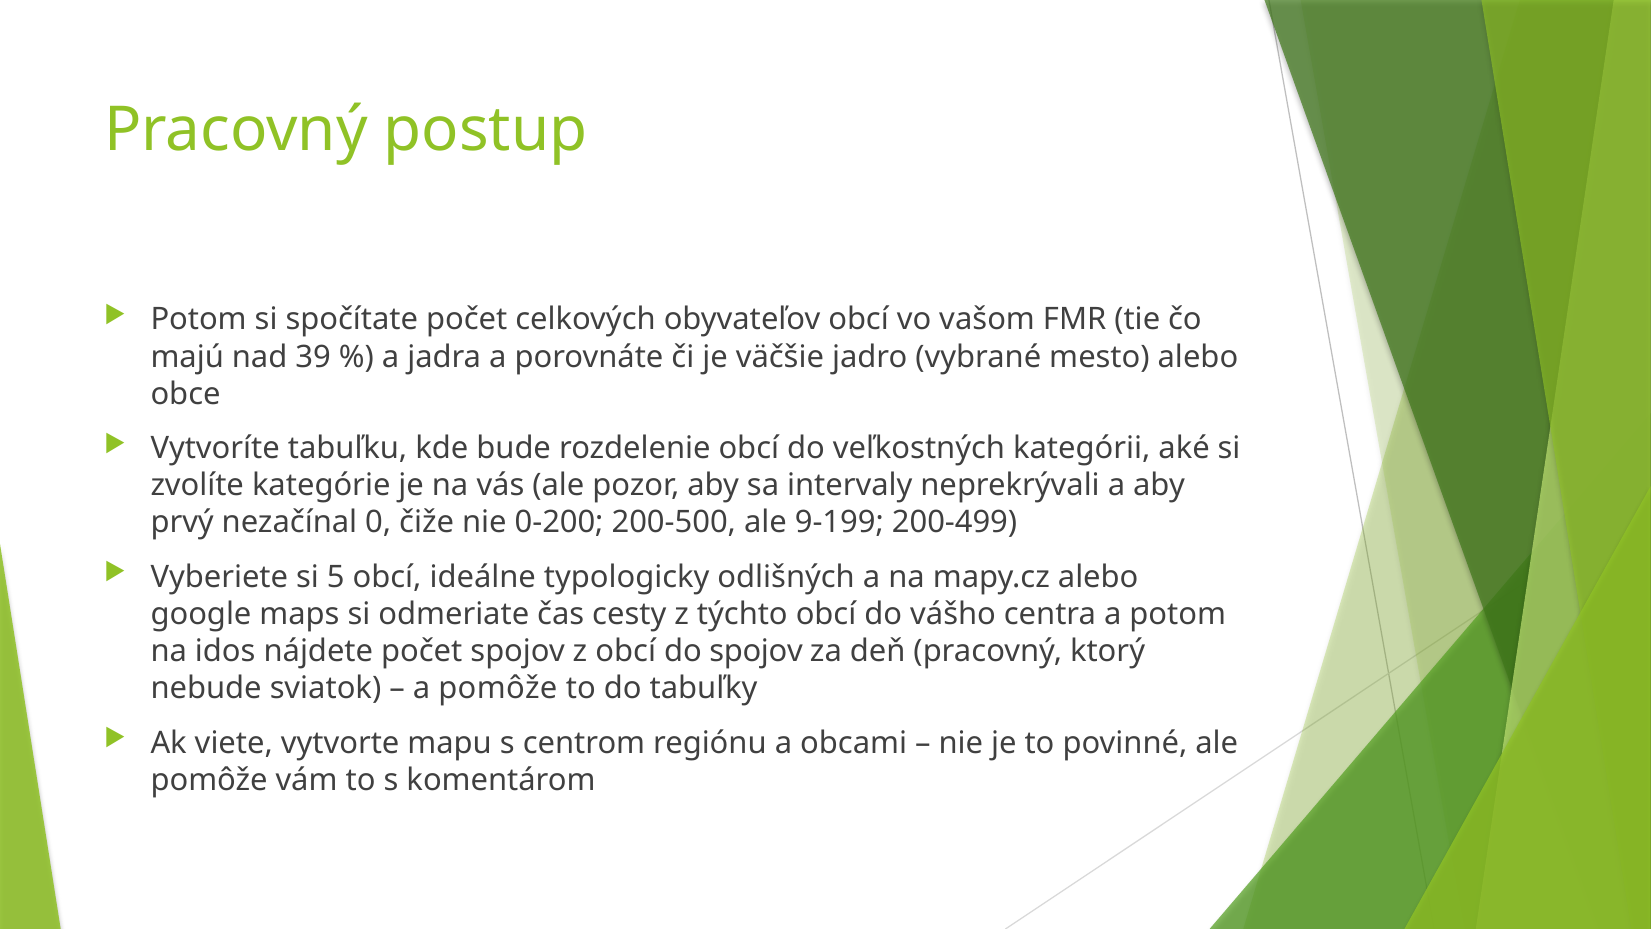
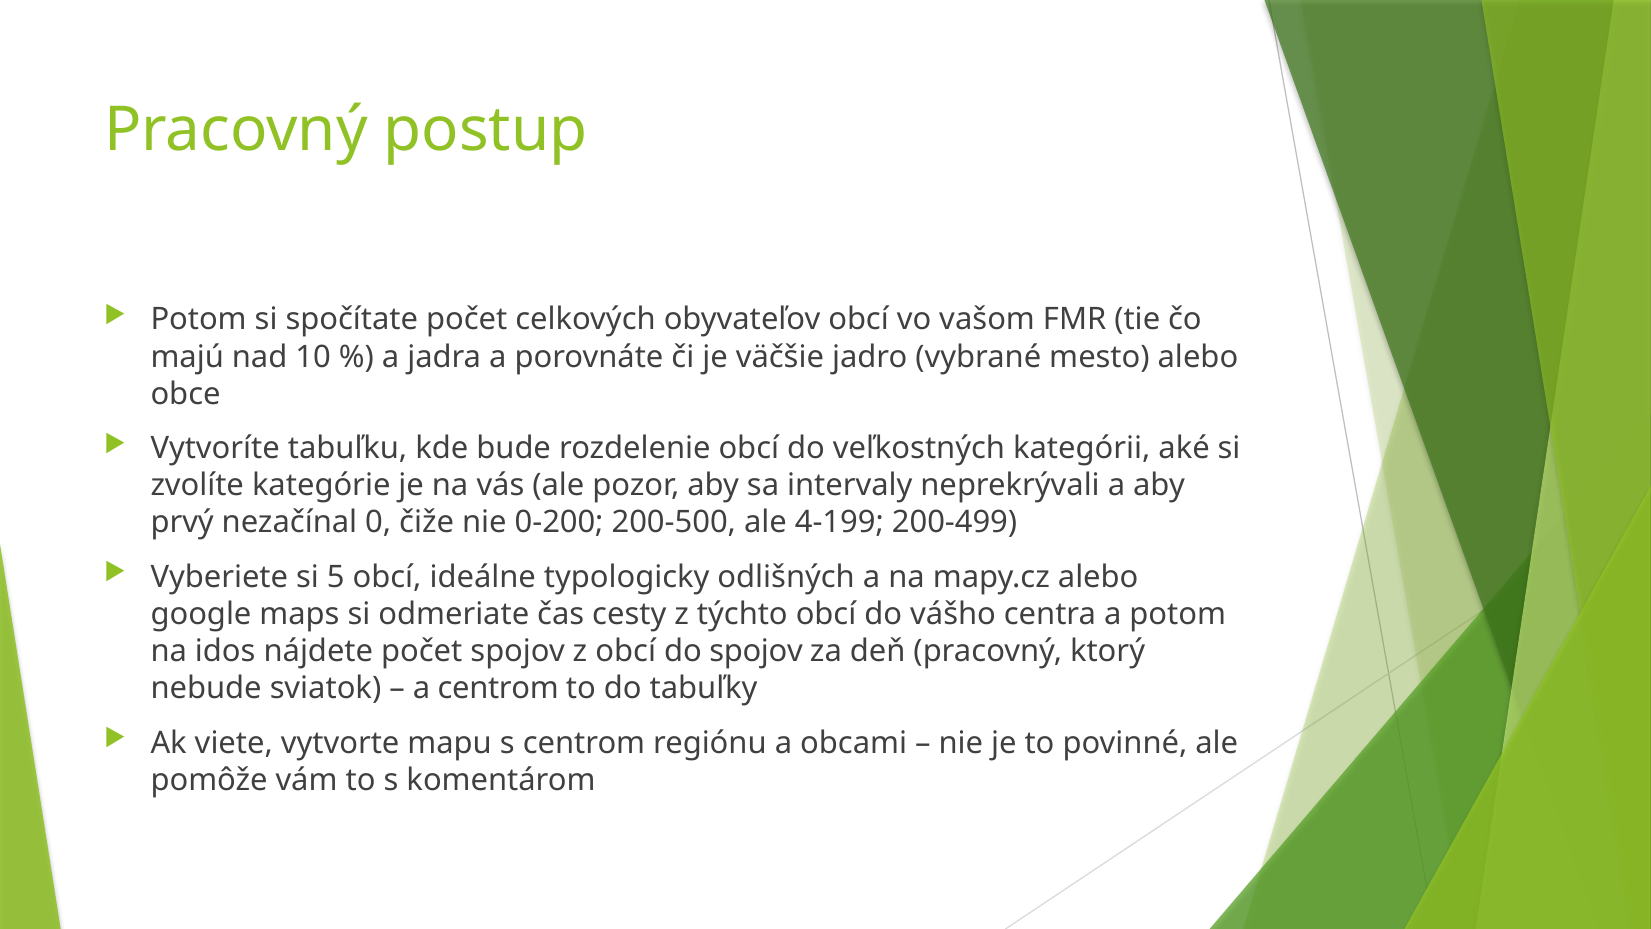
39: 39 -> 10 (313, 357)
9-199: 9-199 -> 4-199 (839, 522)
a pomôže: pomôže -> centrom (498, 688)
